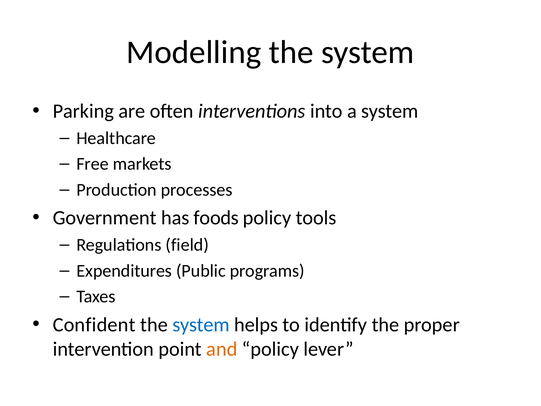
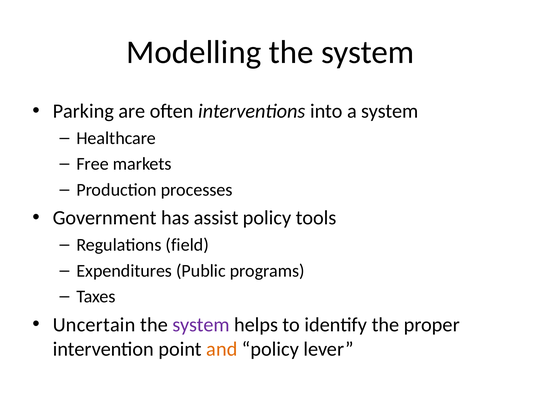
foods: foods -> assist (216, 218)
Confident: Confident -> Uncertain (94, 324)
system colour: blue -> purple (201, 324)
